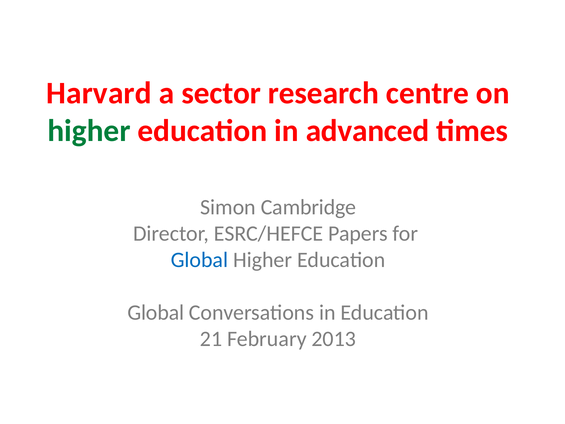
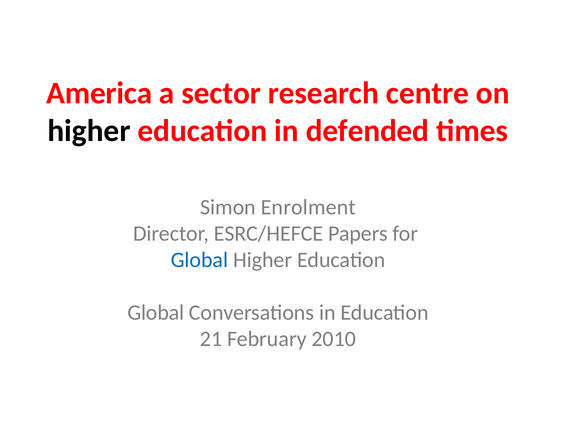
Harvard: Harvard -> America (99, 93)
higher colour: green -> black (89, 131)
advanced: advanced -> defended (367, 131)
Cambridge: Cambridge -> Enrolment (308, 207)
2013: 2013 -> 2010 (334, 339)
